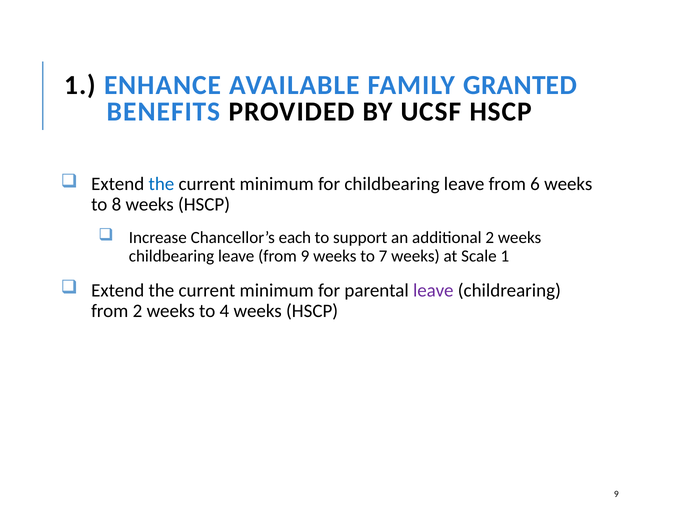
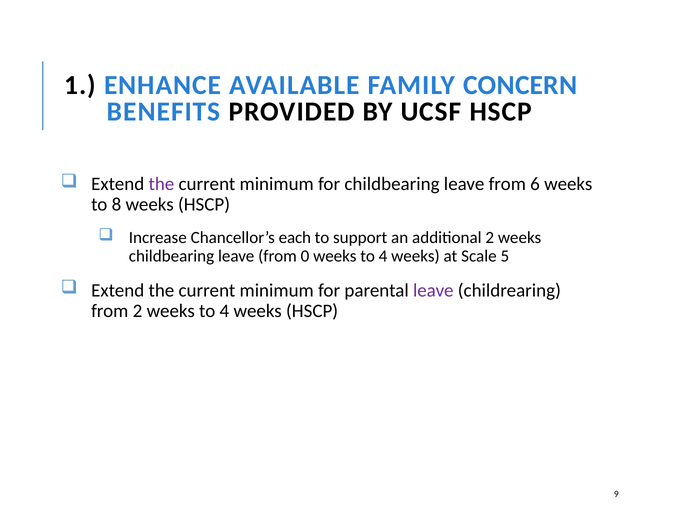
GRANTED: GRANTED -> CONCERN (520, 85)
the colour: blue -> purple (161, 184)
from 9: 9 -> 0 (305, 256)
7: 7 -> 4 (383, 256)
Scale 1: 1 -> 5 (505, 256)
